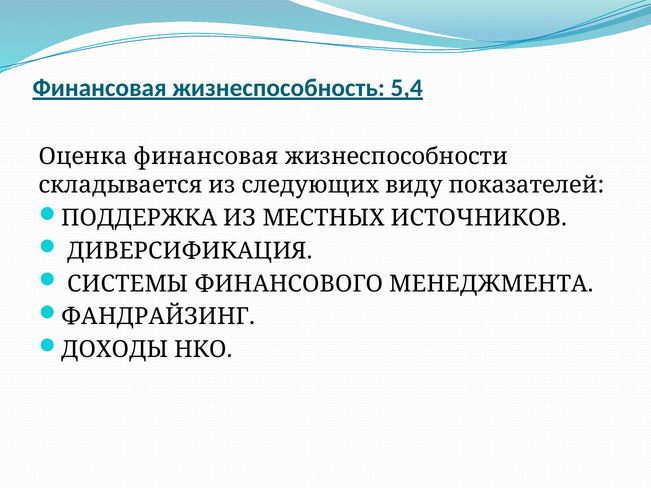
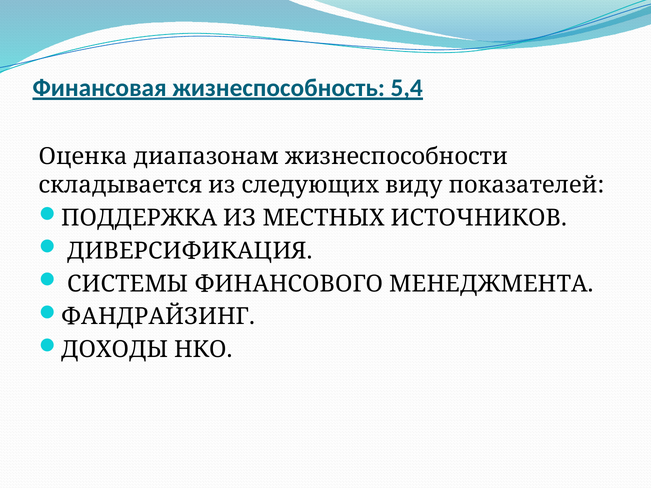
Оценка финансовая: финансовая -> диапазонам (206, 157)
